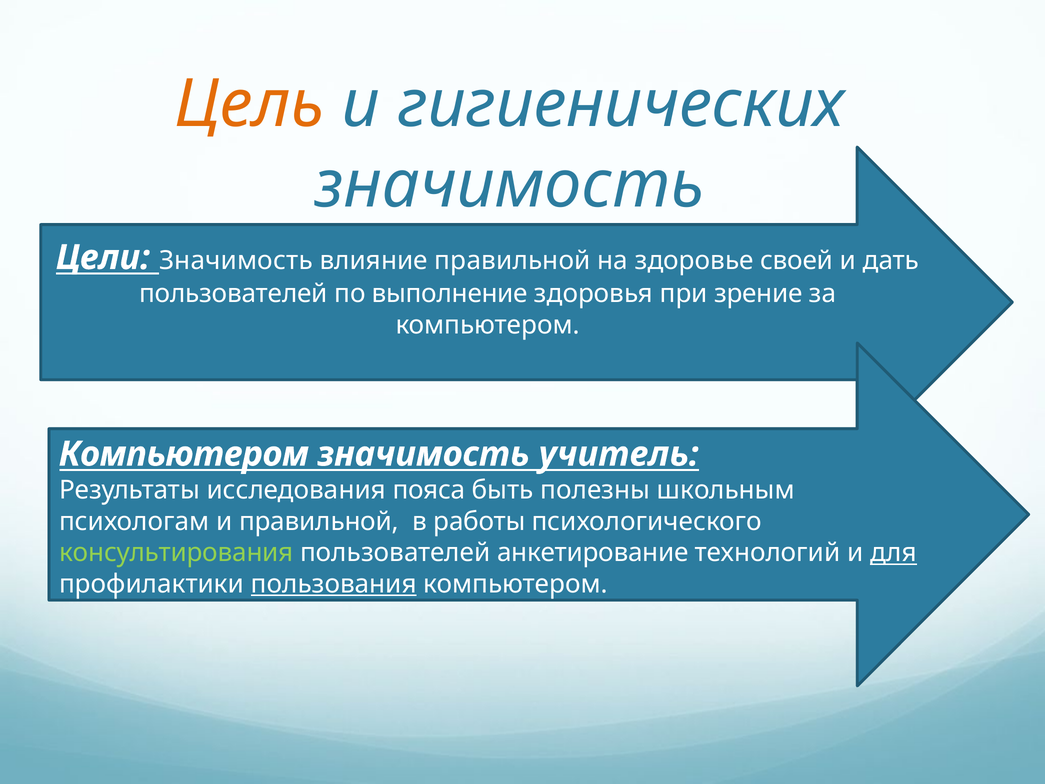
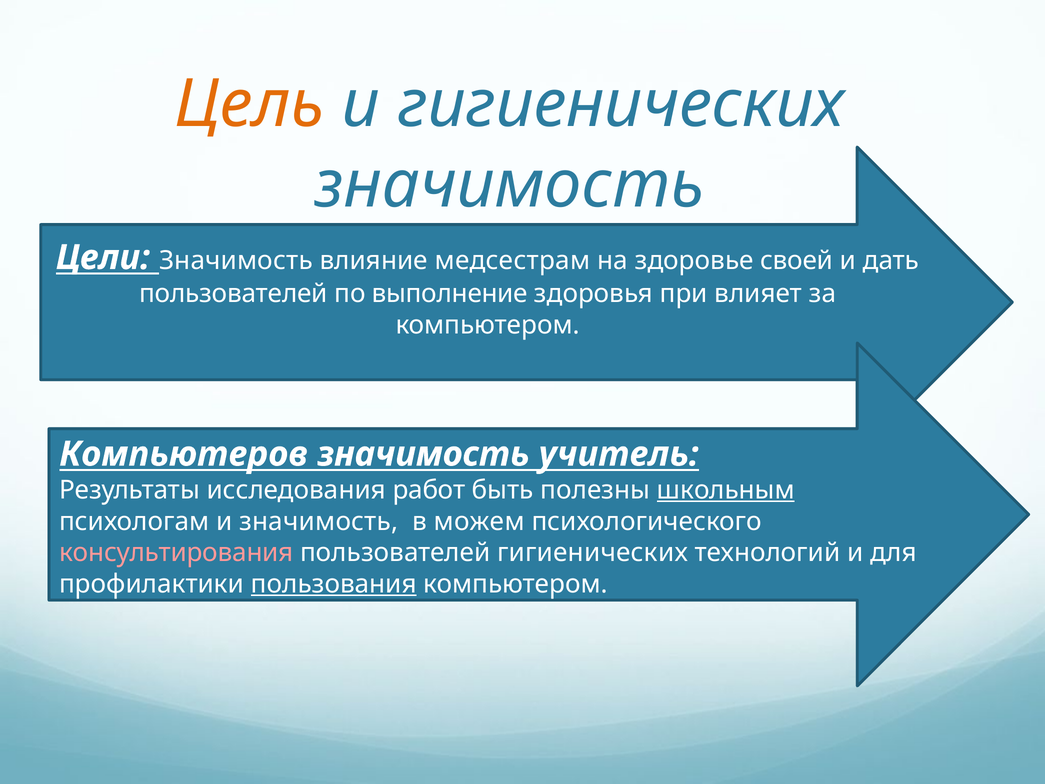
влияние правильной: правильной -> медсестрам (512, 260)
зрение: зрение -> влияет (758, 293)
Компьютером: Компьютером -> Компьютеров (184, 454)
пояса: пояса -> работ (429, 490)
школьным underline: none -> present (726, 490)
и правильной: правильной -> значимость (319, 521)
работы: работы -> можем (479, 521)
консультирования colour: light green -> pink (176, 553)
пользователей анкетирование: анкетирование -> гигиенических (593, 553)
для underline: present -> none (893, 553)
